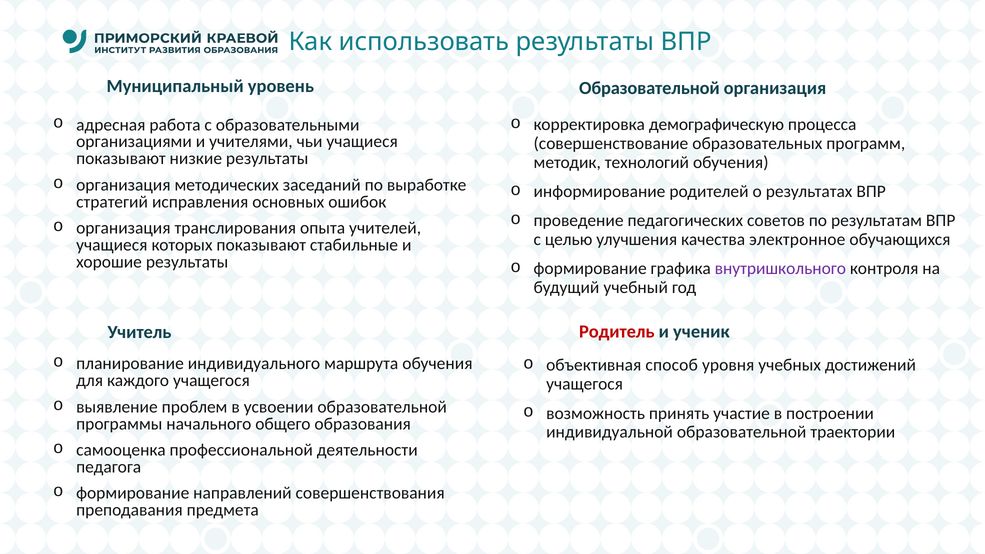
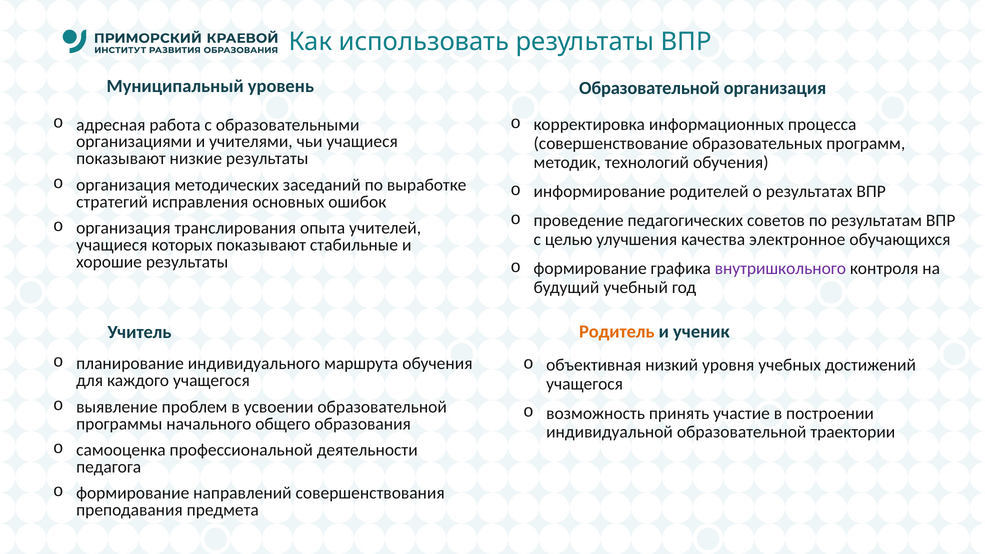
демографическую: демографическую -> информационных (716, 125)
Родитель colour: red -> orange (617, 332)
способ: способ -> низкий (672, 365)
